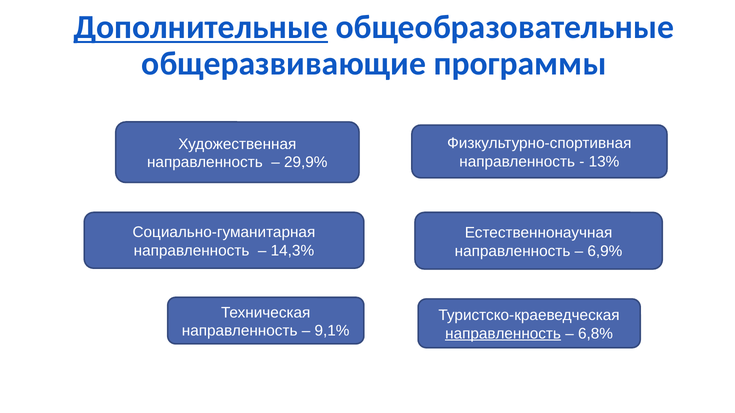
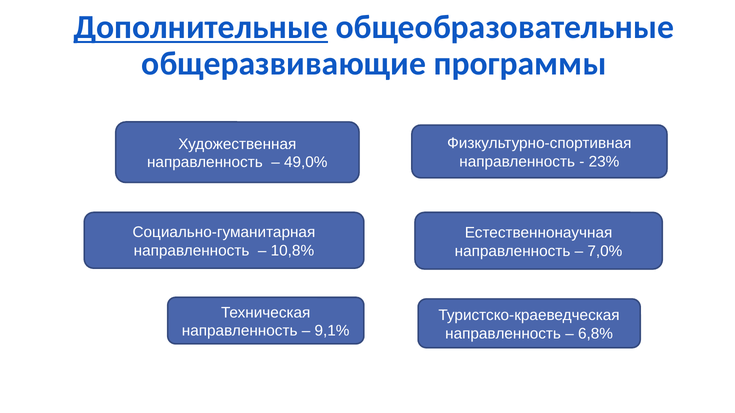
13%: 13% -> 23% (604, 162)
29,9%: 29,9% -> 49,0% (306, 163)
14,3%: 14,3% -> 10,8% (292, 251)
6,9%: 6,9% -> 7,0% (605, 251)
направленность underline: present -> none (503, 334)
